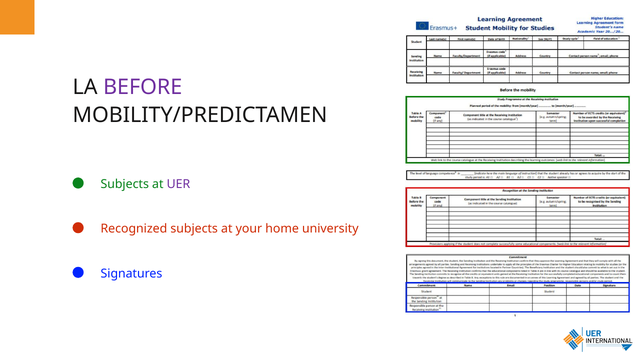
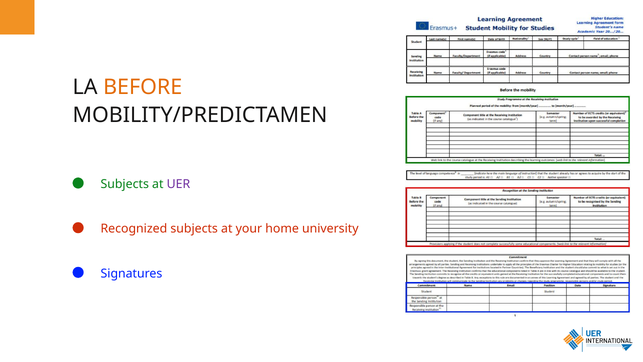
BEFORE colour: purple -> orange (143, 87)
